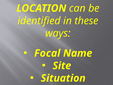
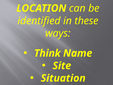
Focal: Focal -> Think (47, 53)
